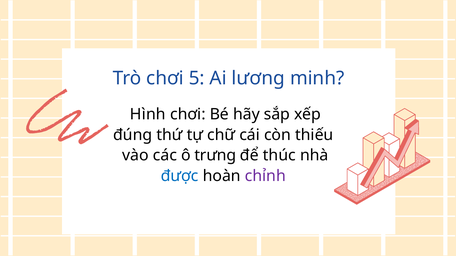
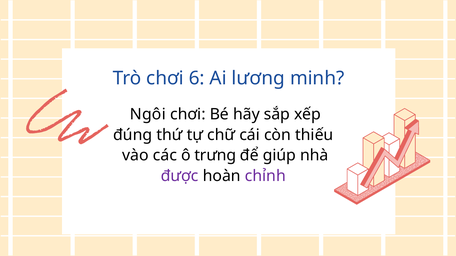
5: 5 -> 6 (197, 79)
Hình: Hình -> Ngôi (148, 115)
thúc: thúc -> giúp (279, 156)
được colour: blue -> purple (180, 176)
